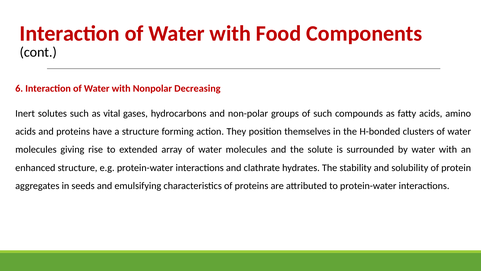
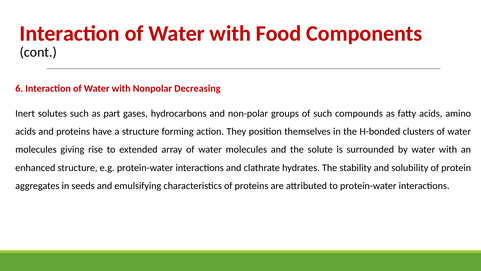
vital: vital -> part (112, 113)
